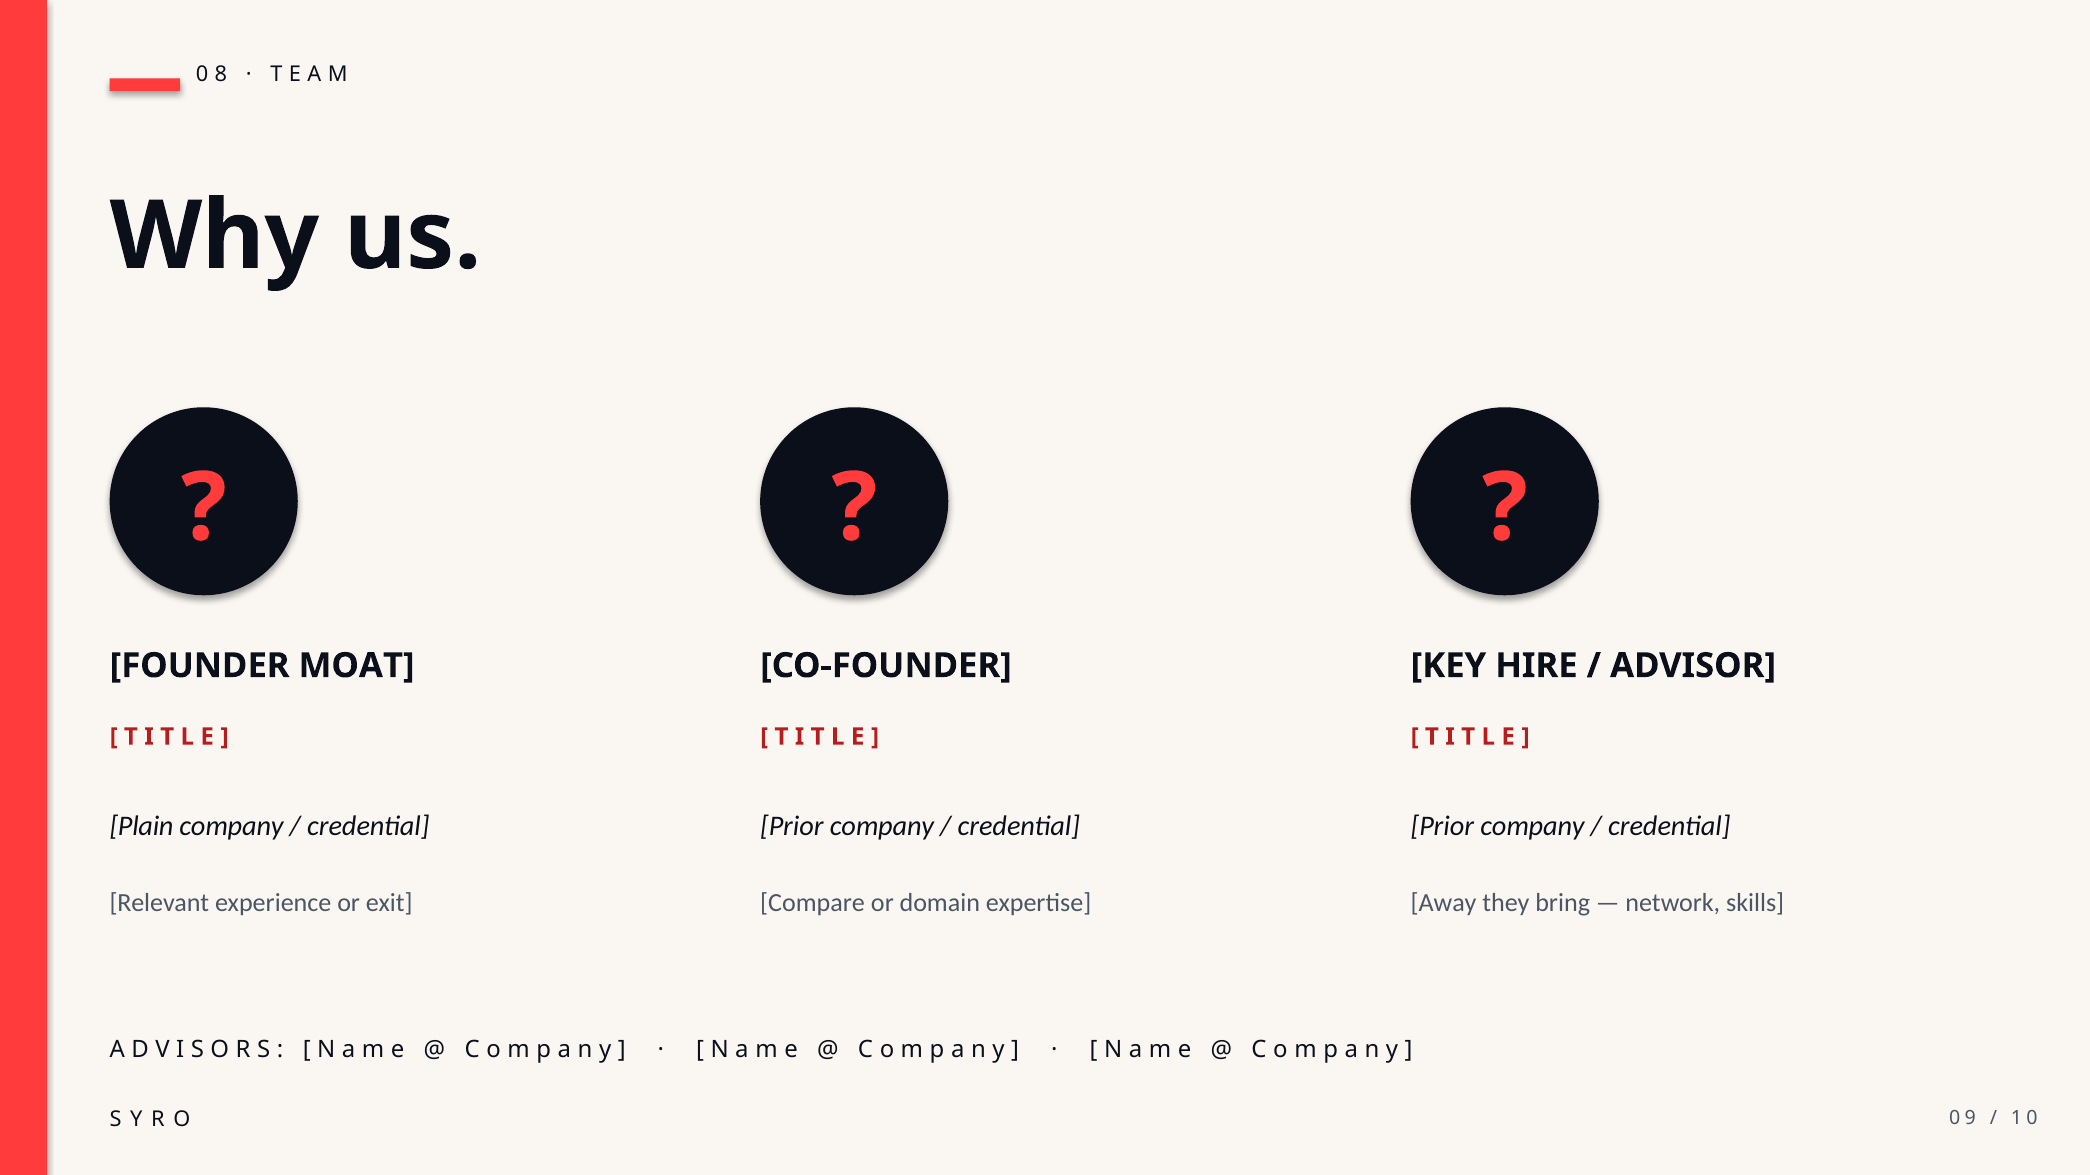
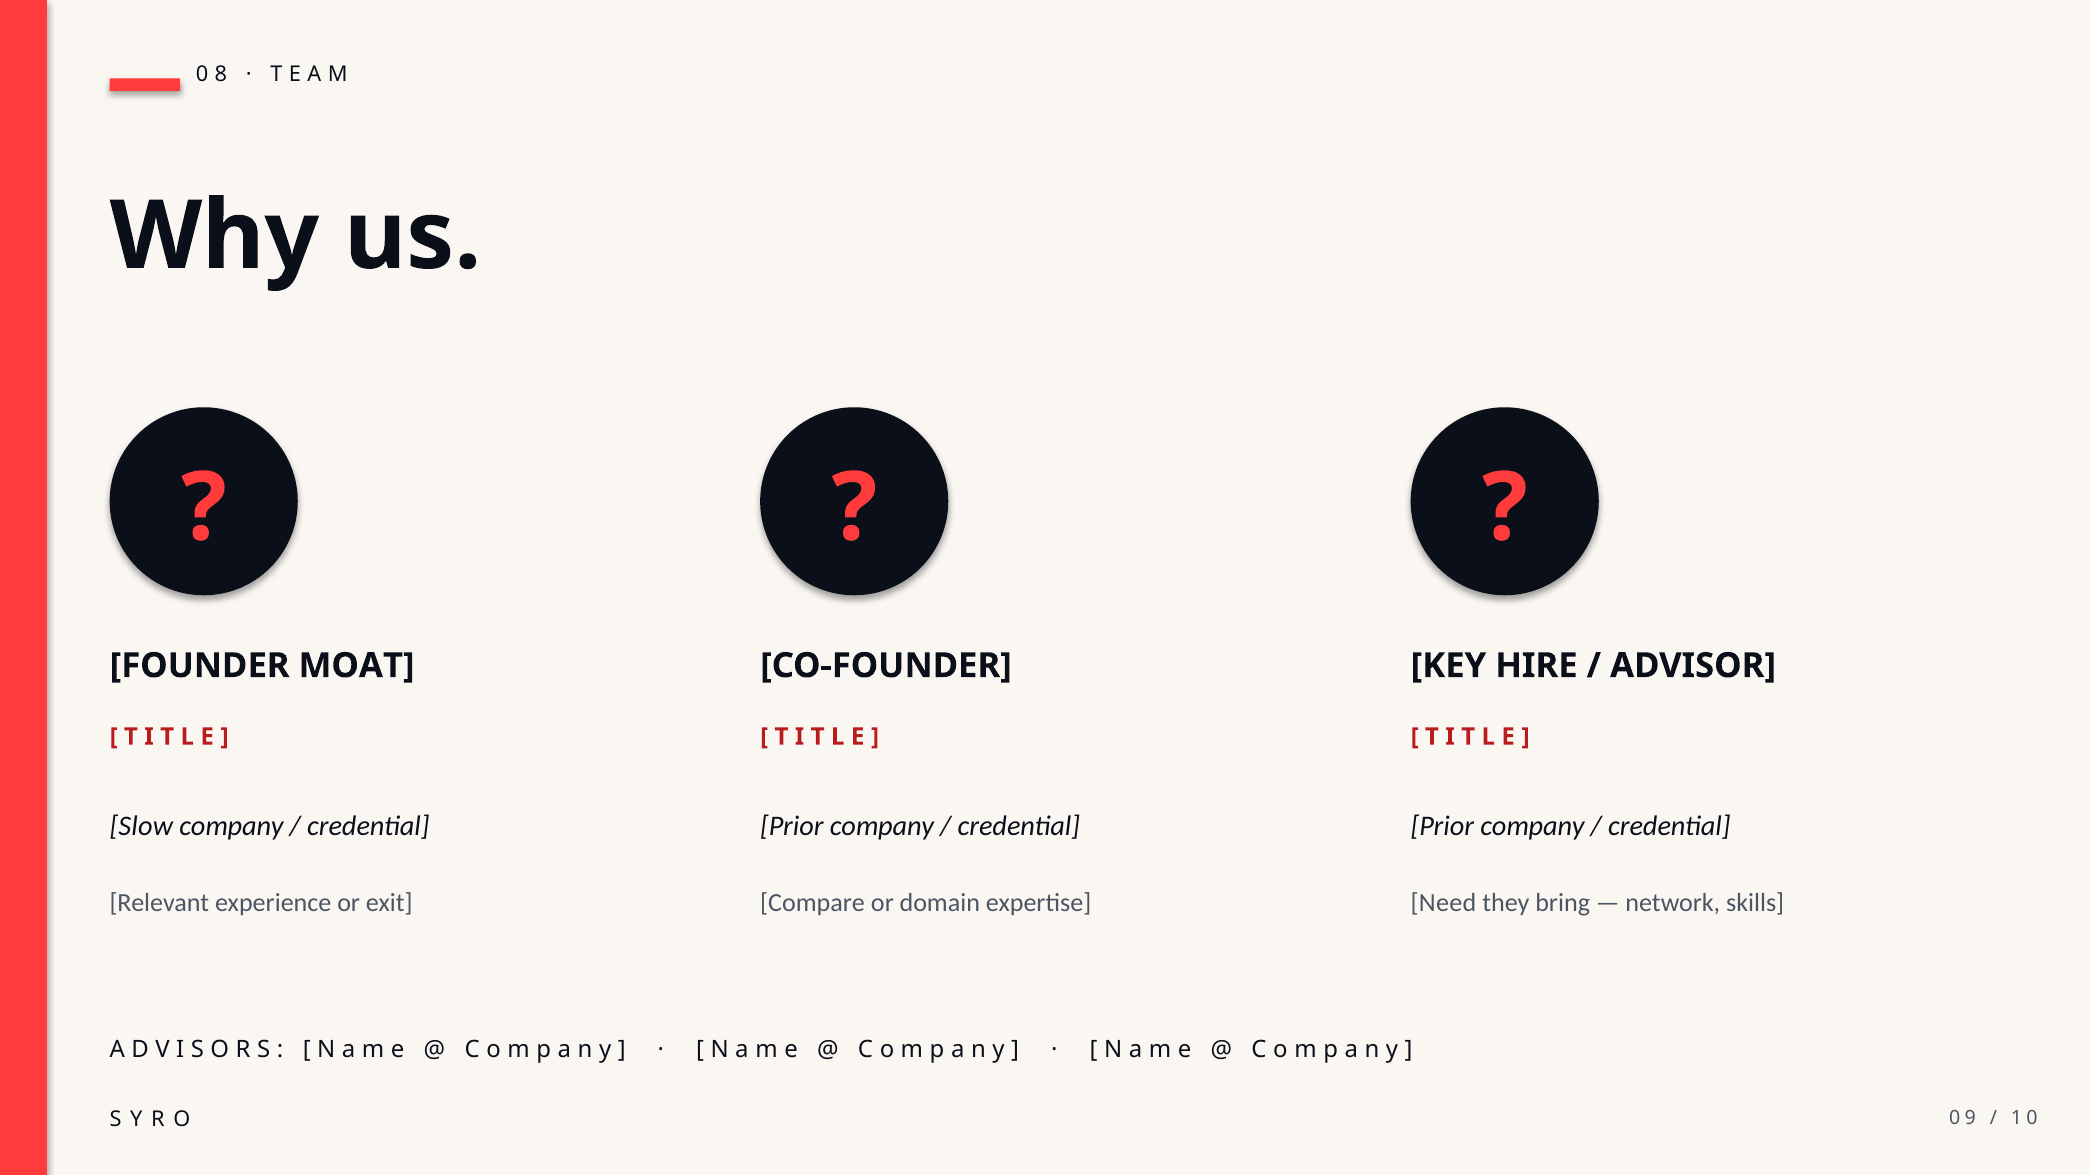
Plain: Plain -> Slow (141, 826)
Away: Away -> Need (1443, 903)
